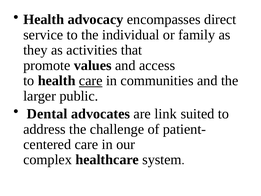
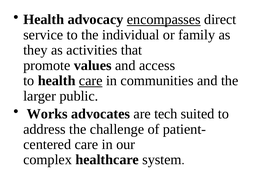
encompasses underline: none -> present (164, 19)
Dental: Dental -> Works (47, 114)
link: link -> tech (166, 114)
